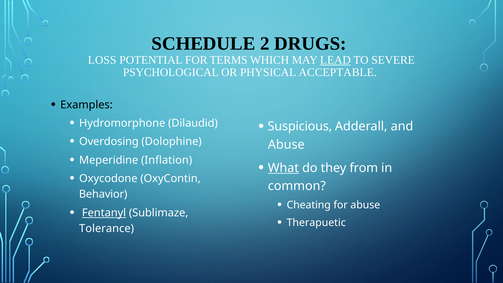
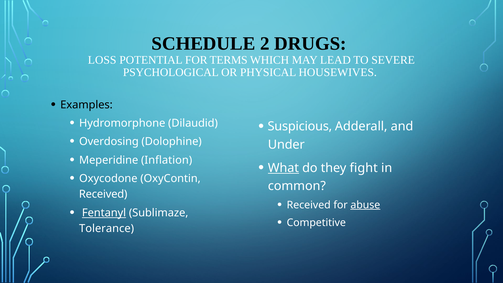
LEAD underline: present -> none (335, 60)
ACCEPTABLE: ACCEPTABLE -> HOUSEWIVES (338, 72)
Abuse: Abuse -> Under (286, 145)
from: from -> fight (364, 168)
Behavior: Behavior -> Received (103, 194)
Cheating: Cheating -> Received (309, 205)
abuse underline: none -> present (365, 205)
Therapuetic: Therapuetic -> Competitive (316, 223)
